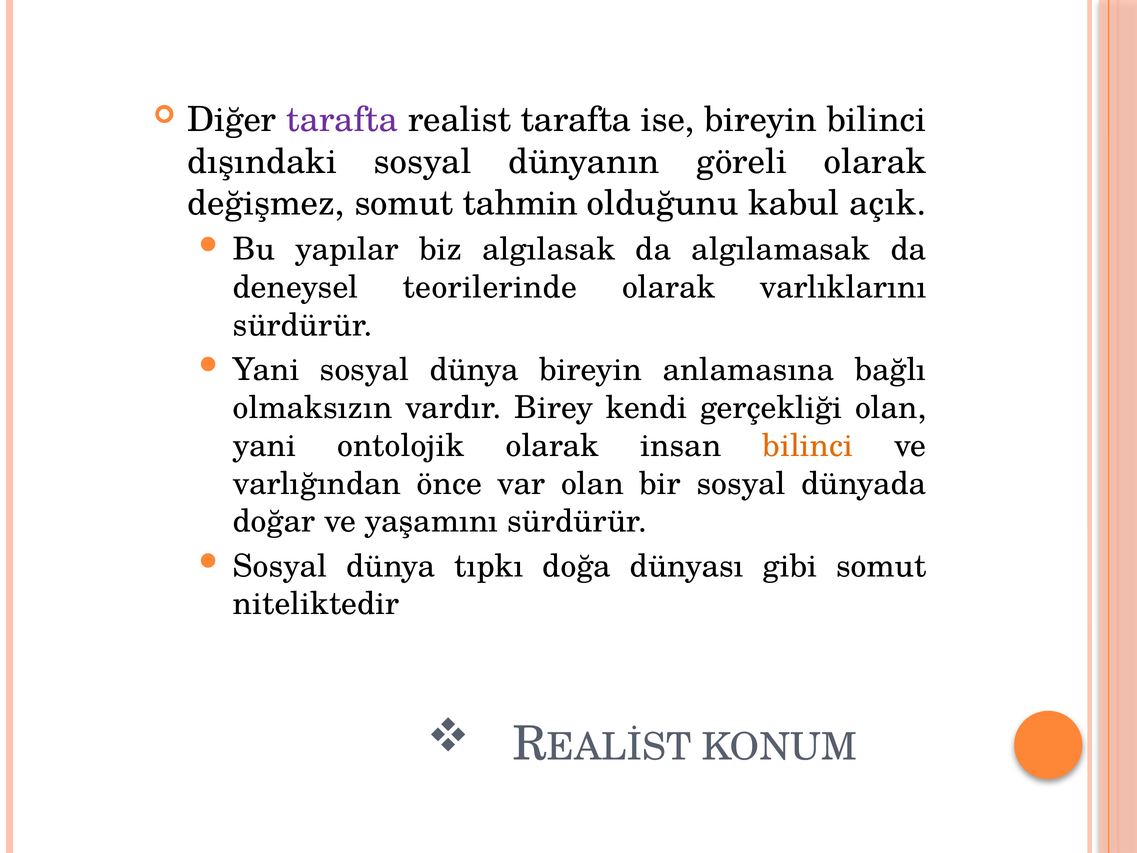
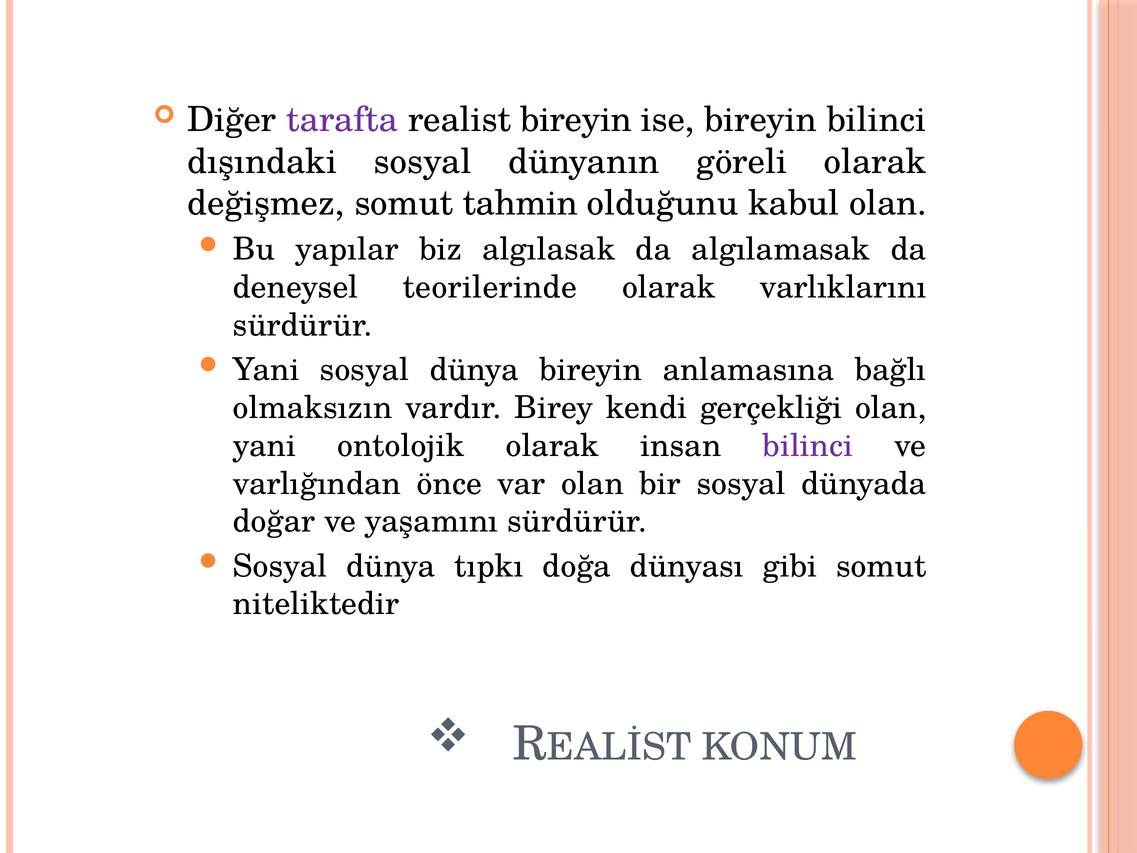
realist tarafta: tarafta -> bireyin (576, 120)
kabul açık: açık -> olan (888, 203)
bilinci colour: orange -> purple (808, 446)
